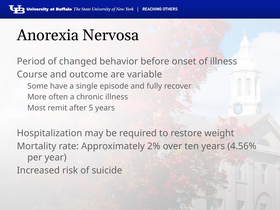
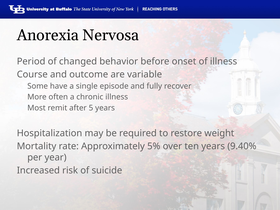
2%: 2% -> 5% (154, 146)
4.56%: 4.56% -> 9.40% (242, 146)
